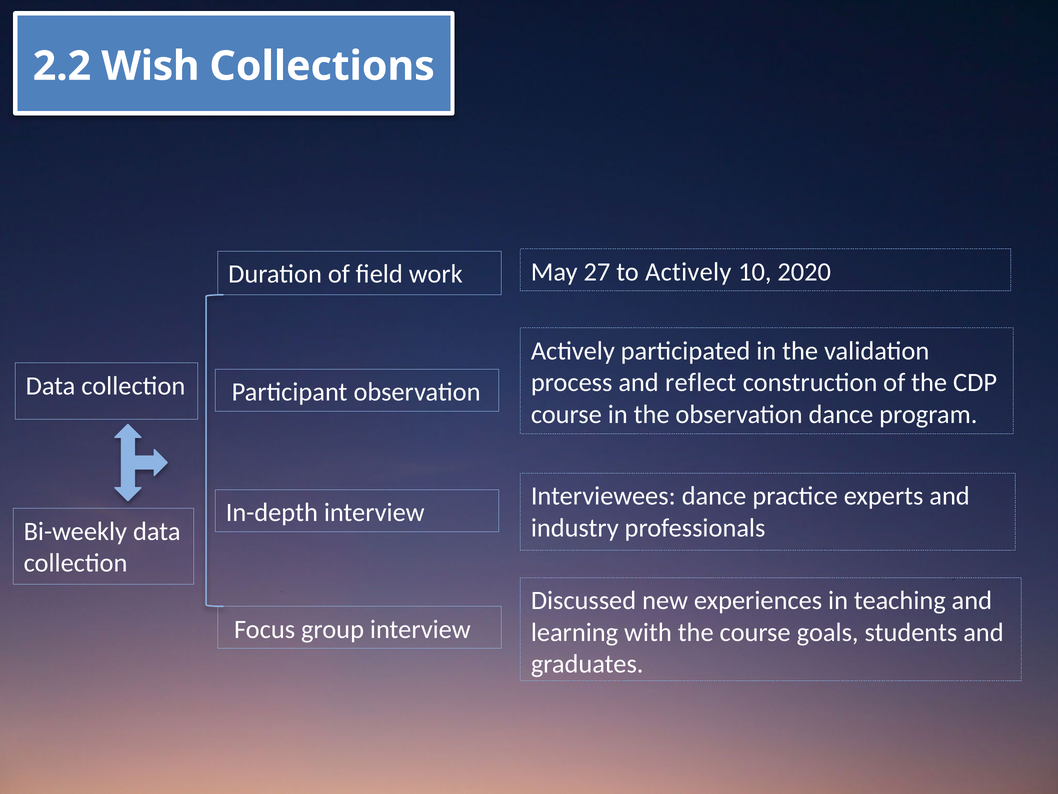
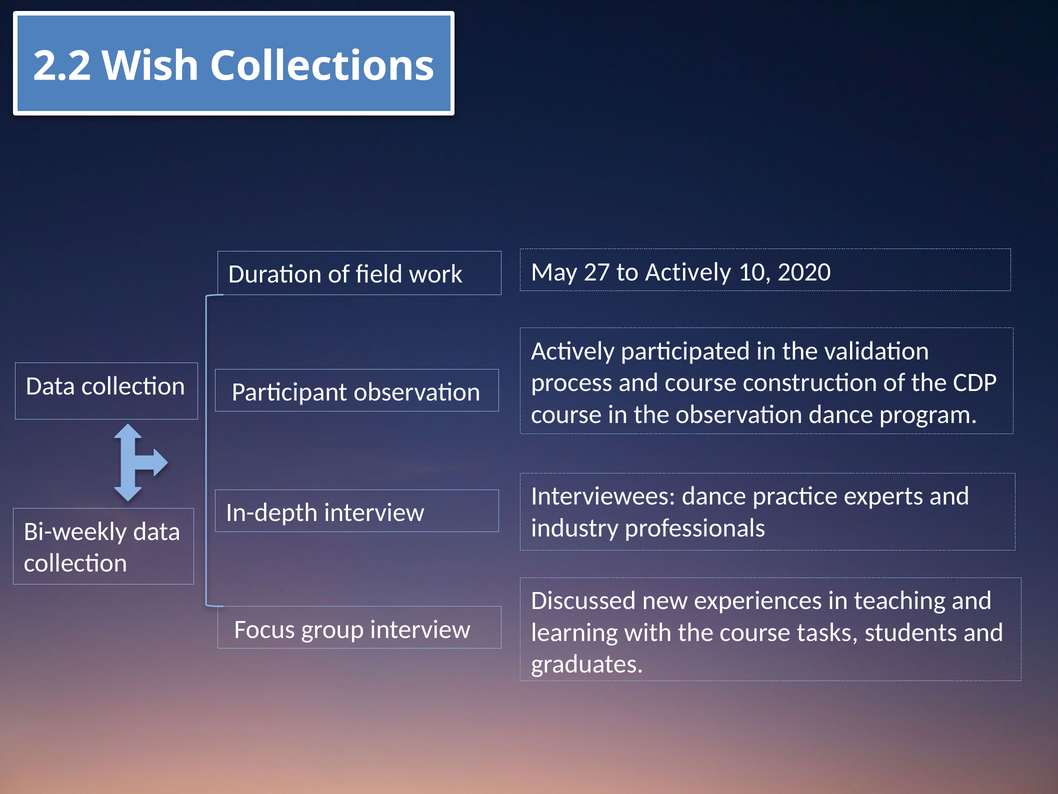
and reflect: reflect -> course (701, 382)
goals: goals -> tasks (827, 632)
